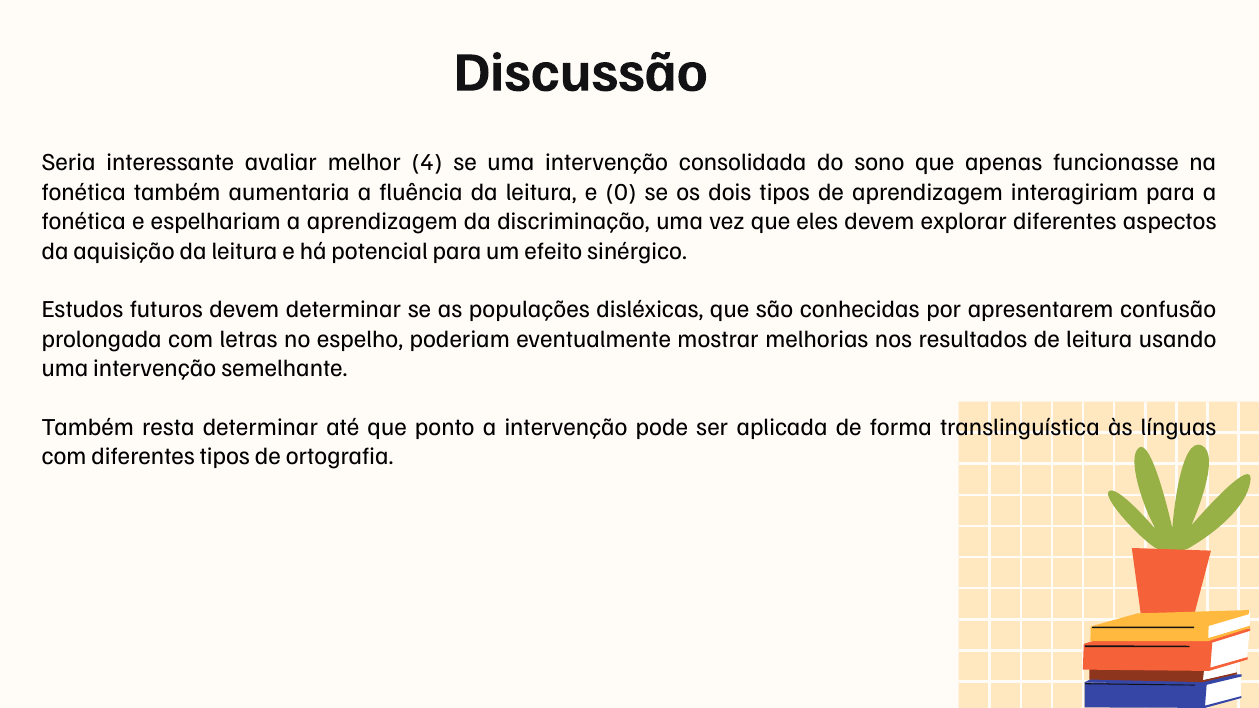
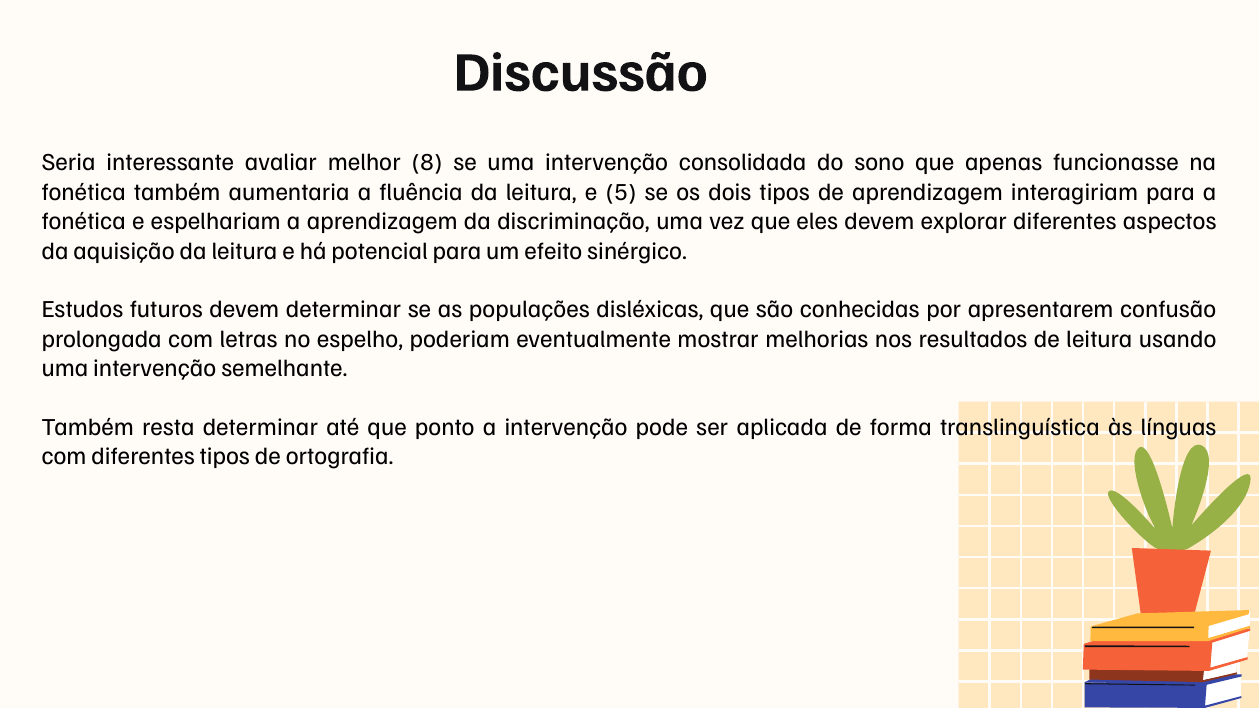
4: 4 -> 8 (427, 163)
0: 0 -> 5 (621, 192)
